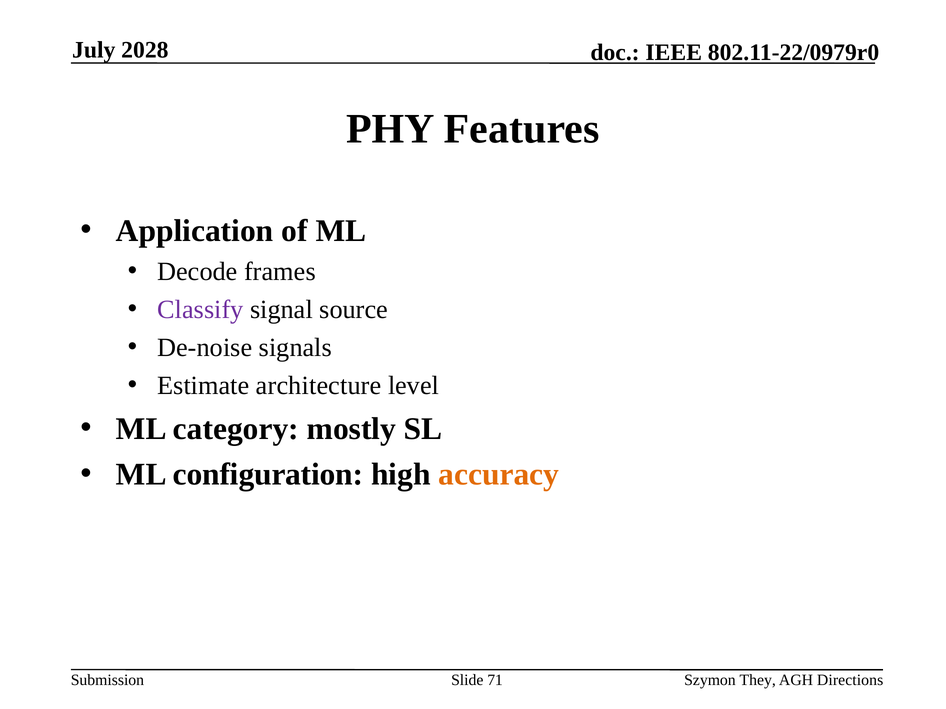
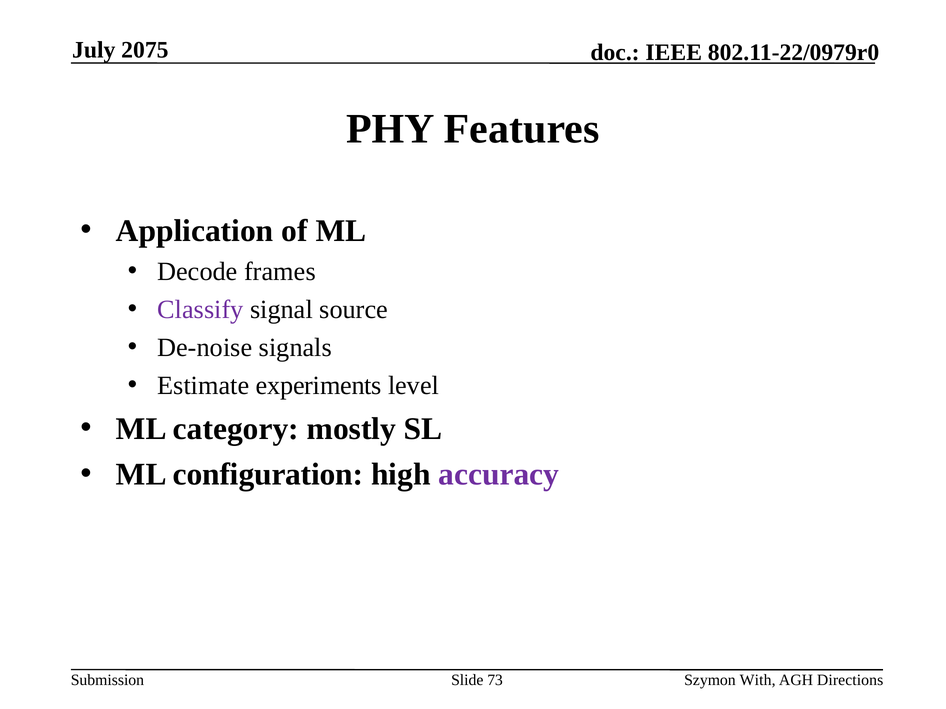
2028: 2028 -> 2075 (145, 50)
architecture: architecture -> experiments (319, 386)
accuracy colour: orange -> purple (499, 475)
71: 71 -> 73 (495, 680)
They: They -> With (758, 680)
